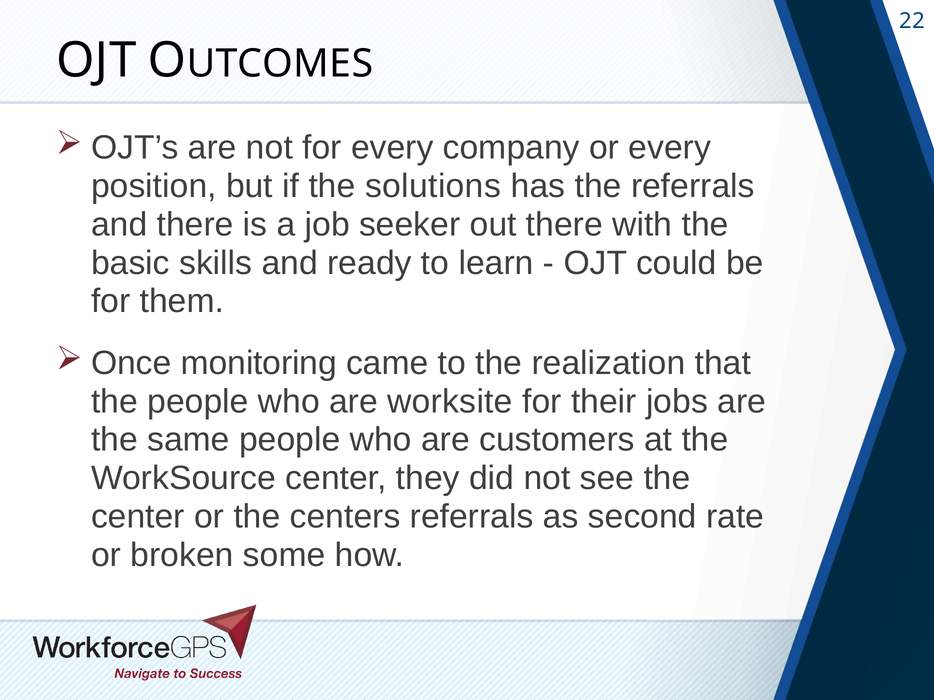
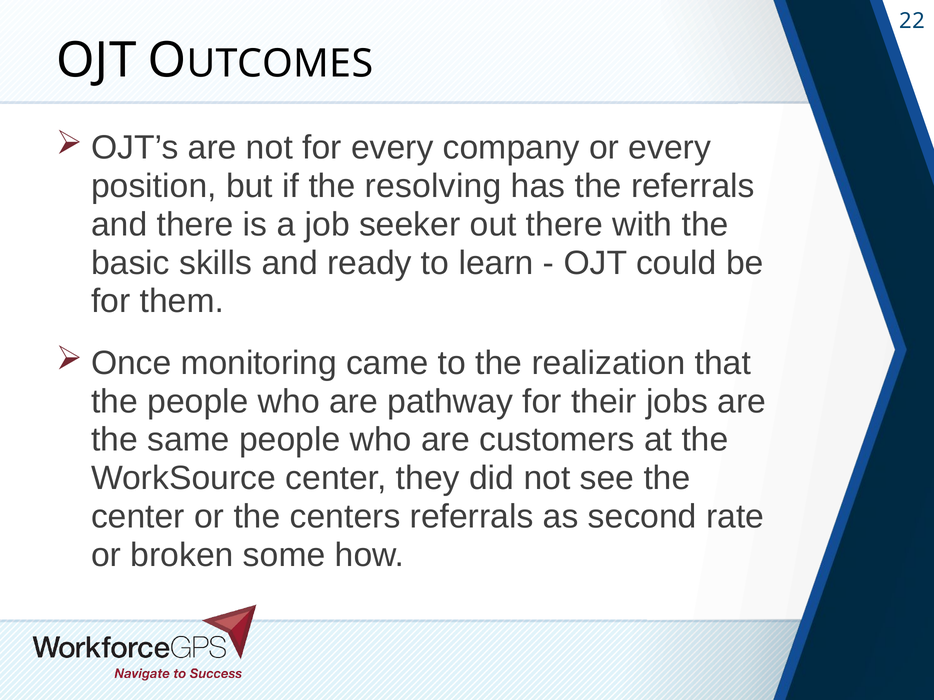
solutions: solutions -> resolving (433, 186)
worksite: worksite -> pathway (450, 402)
